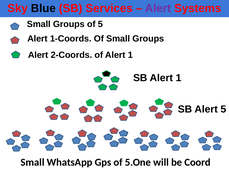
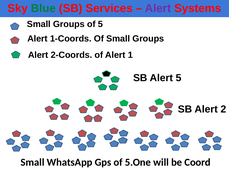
Blue colour: black -> green (43, 8)
SB Alert 1: 1 -> 5 (179, 78)
Alert 5: 5 -> 2 (223, 109)
